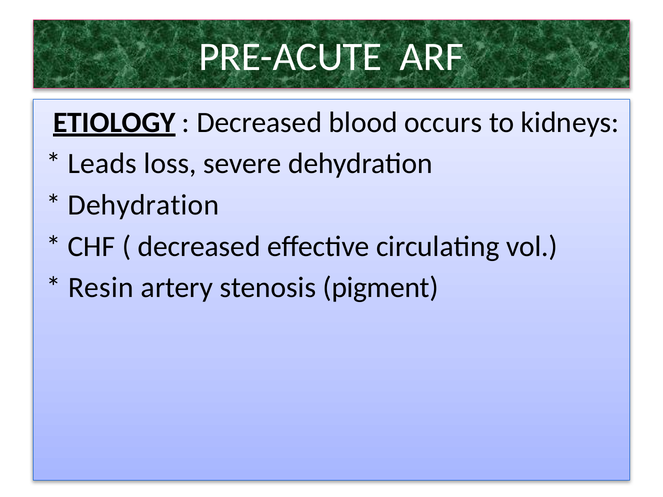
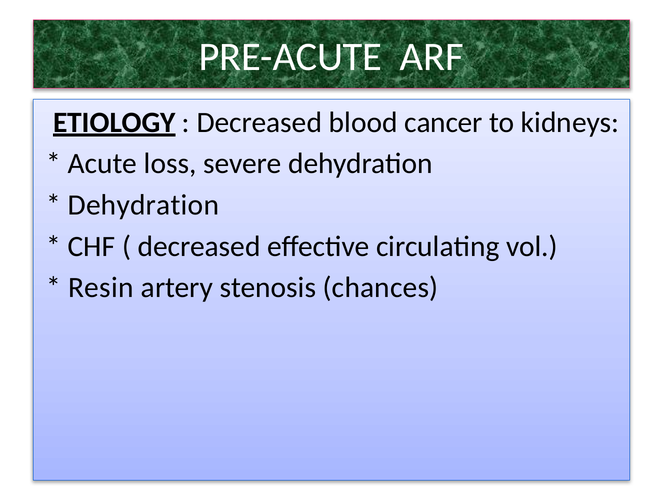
occurs: occurs -> cancer (443, 123)
Leads: Leads -> Acute (102, 164)
pigment: pigment -> chances (380, 288)
